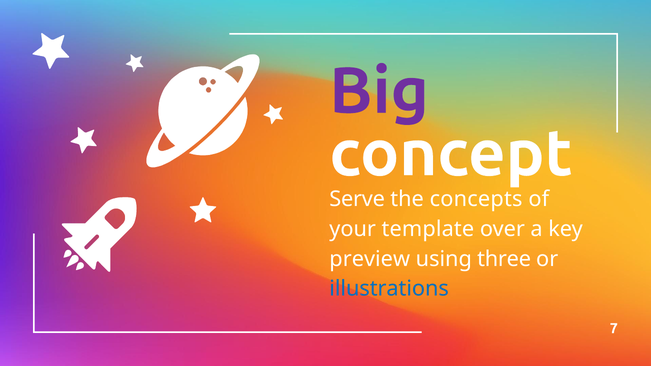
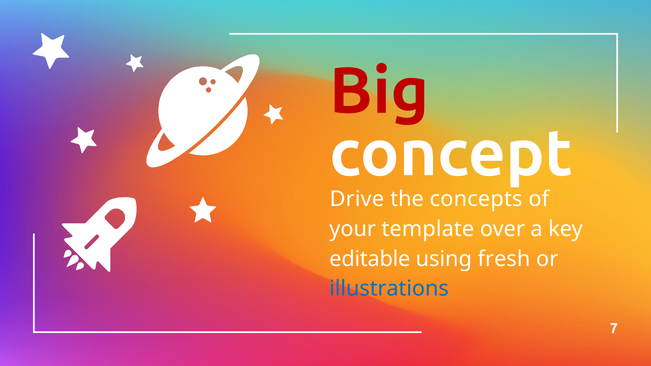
Big colour: purple -> red (379, 91)
Serve: Serve -> Drive (357, 199)
preview: preview -> editable (370, 259)
three: three -> fresh (504, 259)
